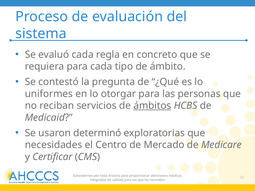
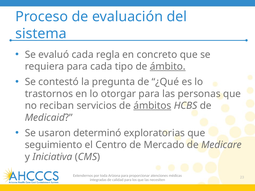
ámbito underline: none -> present (168, 67)
uniformes: uniformes -> trastornos (49, 94)
necesidades: necesidades -> seguimiento (54, 145)
Certificar: Certificar -> Iniciativa (52, 157)
